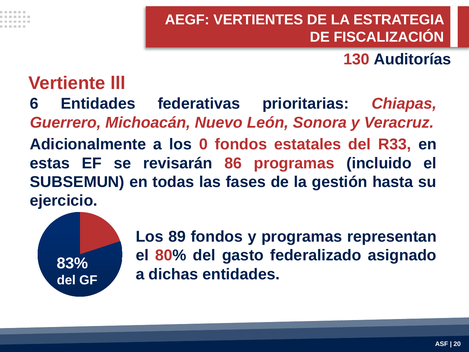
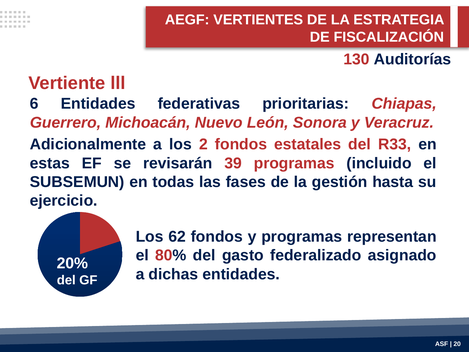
0: 0 -> 2 (204, 144)
86: 86 -> 39 (233, 163)
89: 89 -> 62 (177, 237)
83%: 83% -> 20% (73, 263)
